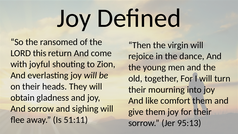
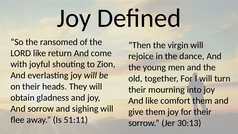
LORD this: this -> like (40, 53)
95:13: 95:13 -> 30:13 (189, 123)
